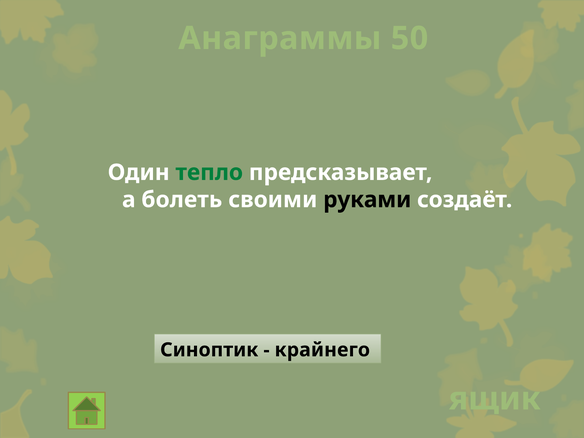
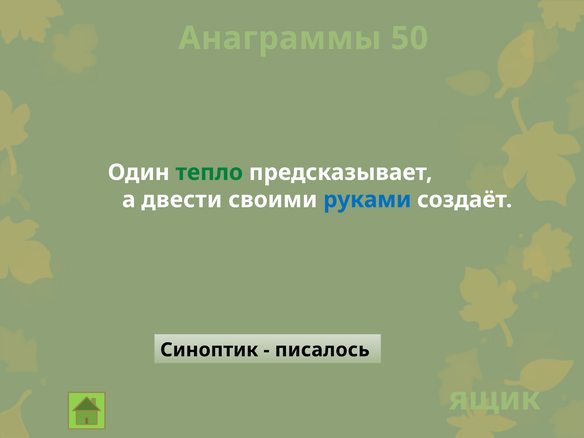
болеть: болеть -> двести (182, 200)
руками colour: black -> blue (367, 200)
крайнего: крайнего -> писалось (322, 350)
